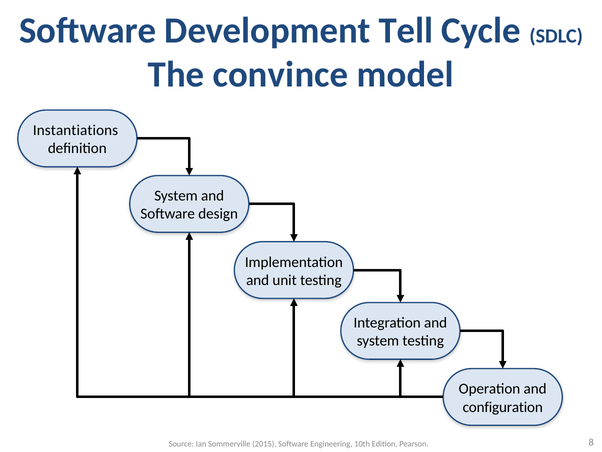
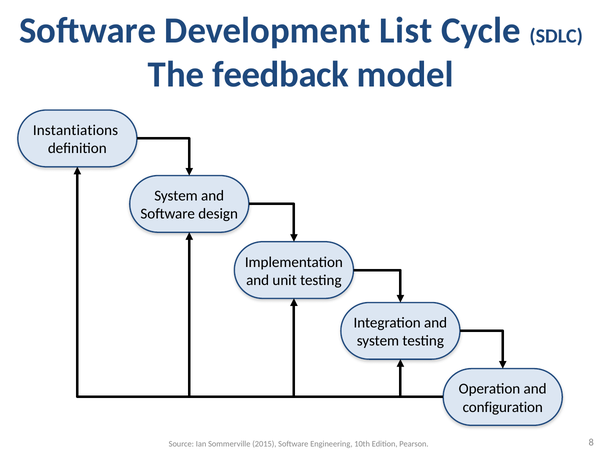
Tell: Tell -> List (406, 31)
convince: convince -> feedback (281, 75)
